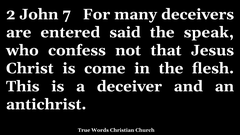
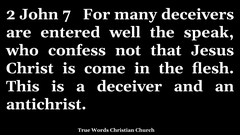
said: said -> well (125, 32)
